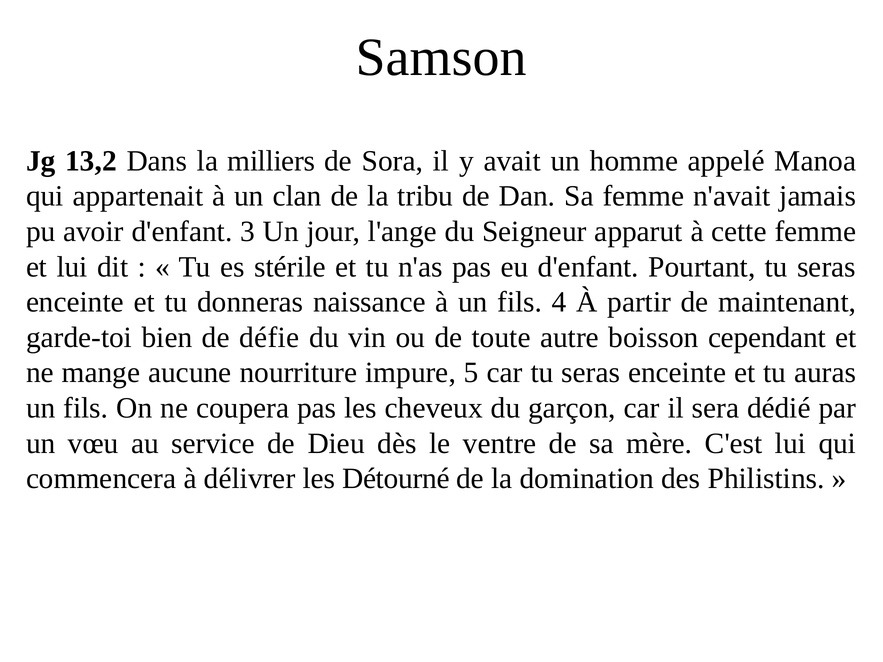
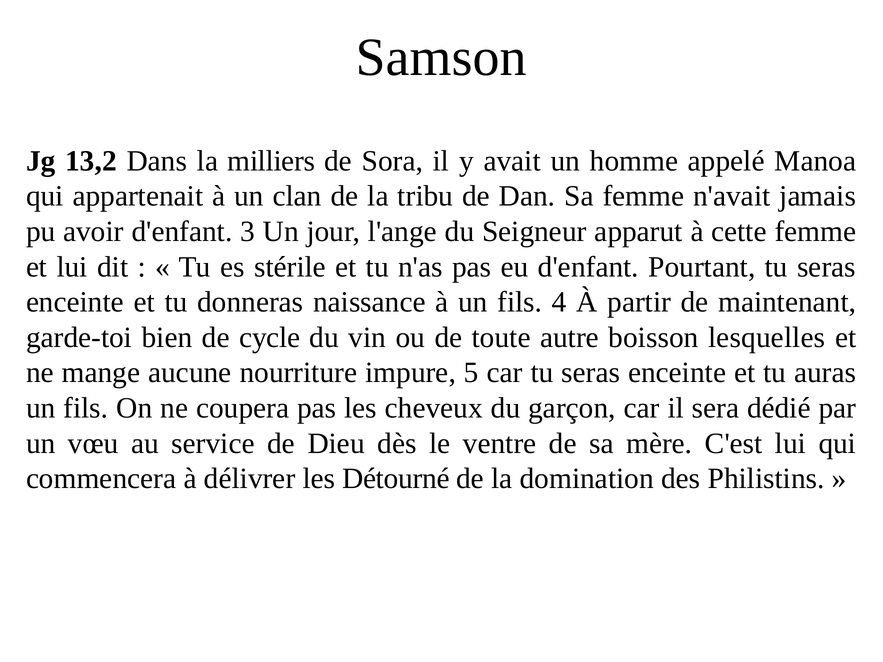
défie: défie -> cycle (270, 338)
cependant: cependant -> lesquelles (767, 338)
